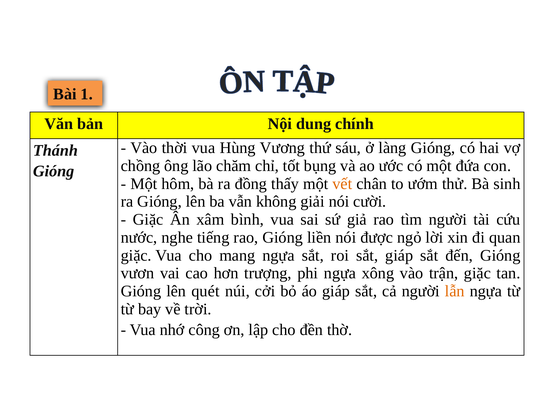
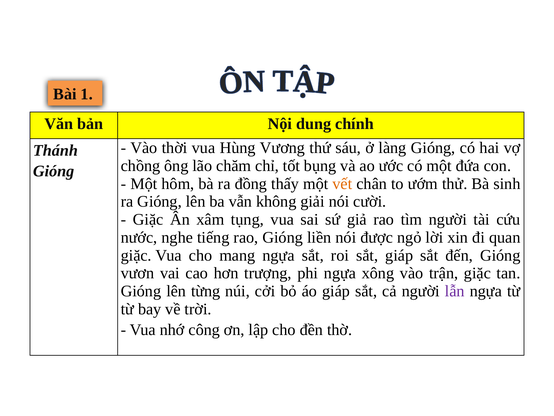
bình: bình -> tụng (247, 219)
quét: quét -> từng (206, 291)
lẫn colour: orange -> purple (455, 291)
